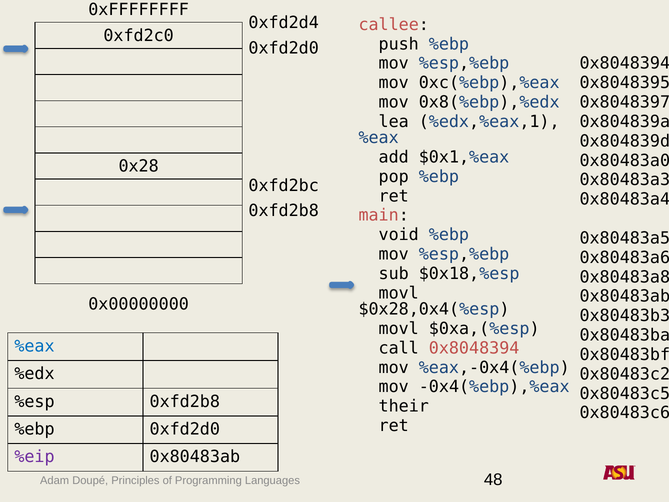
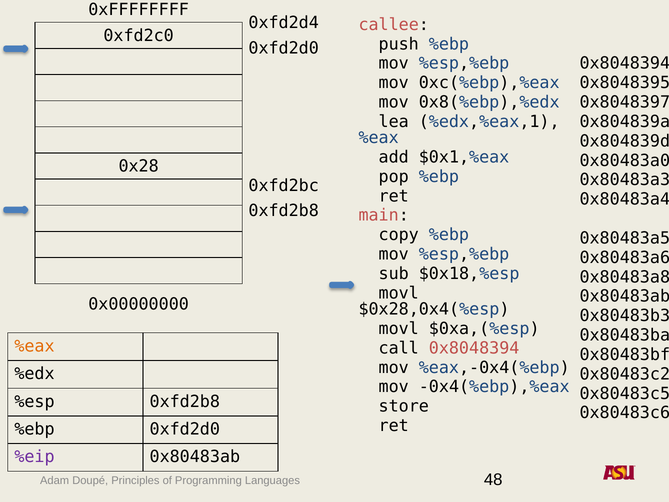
void: void -> copy (399, 235)
%eax colour: blue -> orange (35, 346)
their: their -> store (404, 406)
